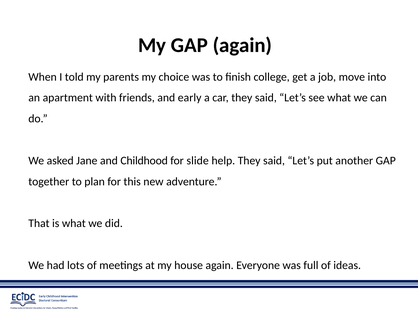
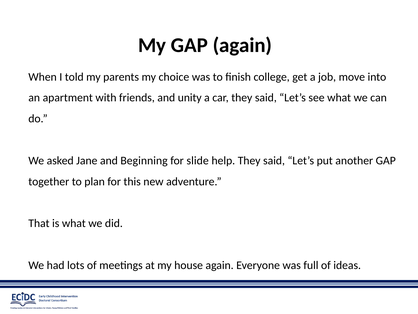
early: early -> unity (190, 98)
Childhood: Childhood -> Beginning (144, 160)
